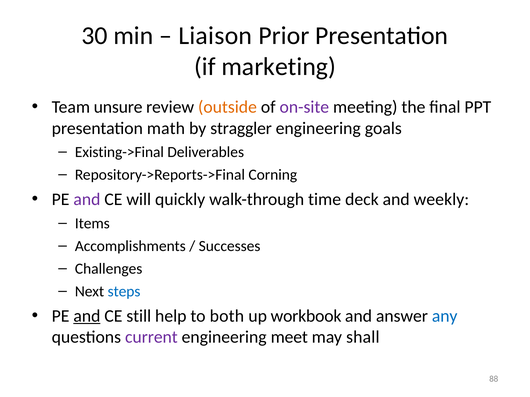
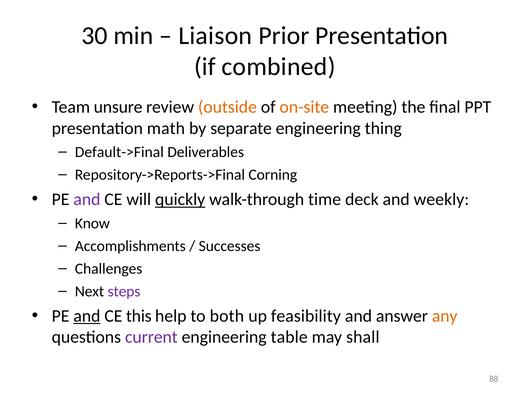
marketing: marketing -> combined (279, 67)
on-site colour: purple -> orange (304, 107)
straggler: straggler -> separate (241, 128)
goals: goals -> thing (383, 128)
Existing->Final: Existing->Final -> Default->Final (119, 152)
quickly underline: none -> present (180, 200)
Items: Items -> Know (92, 224)
steps colour: blue -> purple (124, 292)
still: still -> this (139, 316)
workbook: workbook -> feasibility (306, 316)
any colour: blue -> orange (445, 316)
meet: meet -> table (289, 338)
